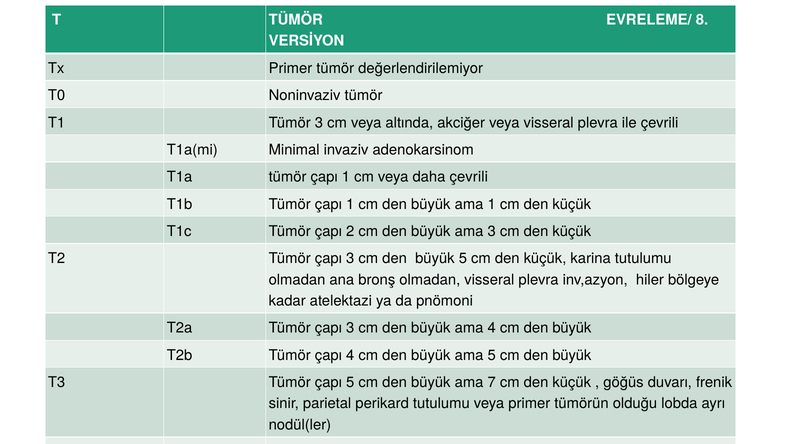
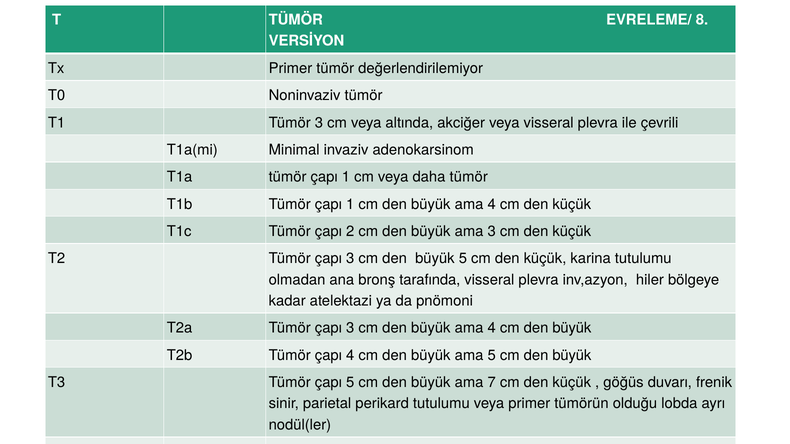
daha çevrili: çevrili -> tümör (469, 177)
1: 1 -> 4 (492, 204)
bronş olmadan: olmadan -> tarafında (430, 280)
